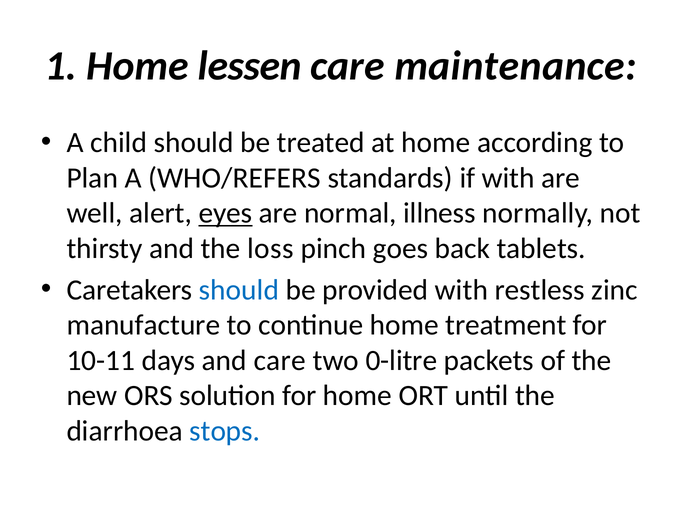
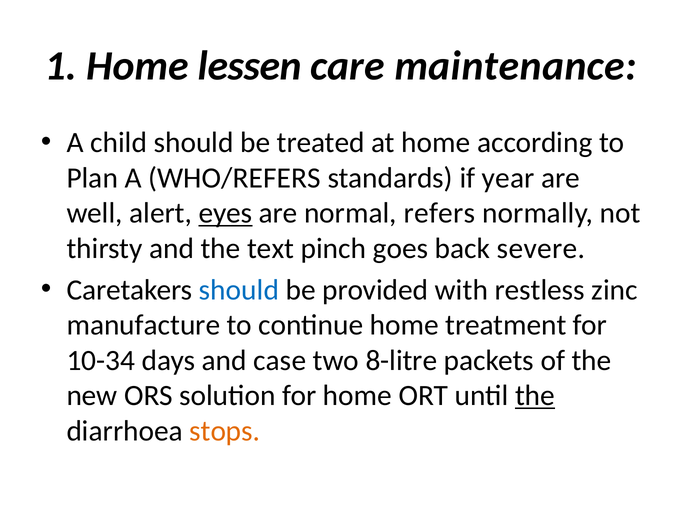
if with: with -> year (508, 178)
illness: illness -> refers (439, 213)
loss: loss -> text (271, 249)
tablets: tablets -> severe (541, 249)
10-11: 10-11 -> 10-34 (101, 361)
and care: care -> case (280, 361)
0-litre: 0-litre -> 8-litre (401, 361)
the underline: none -> present (535, 396)
stops colour: blue -> orange (225, 431)
